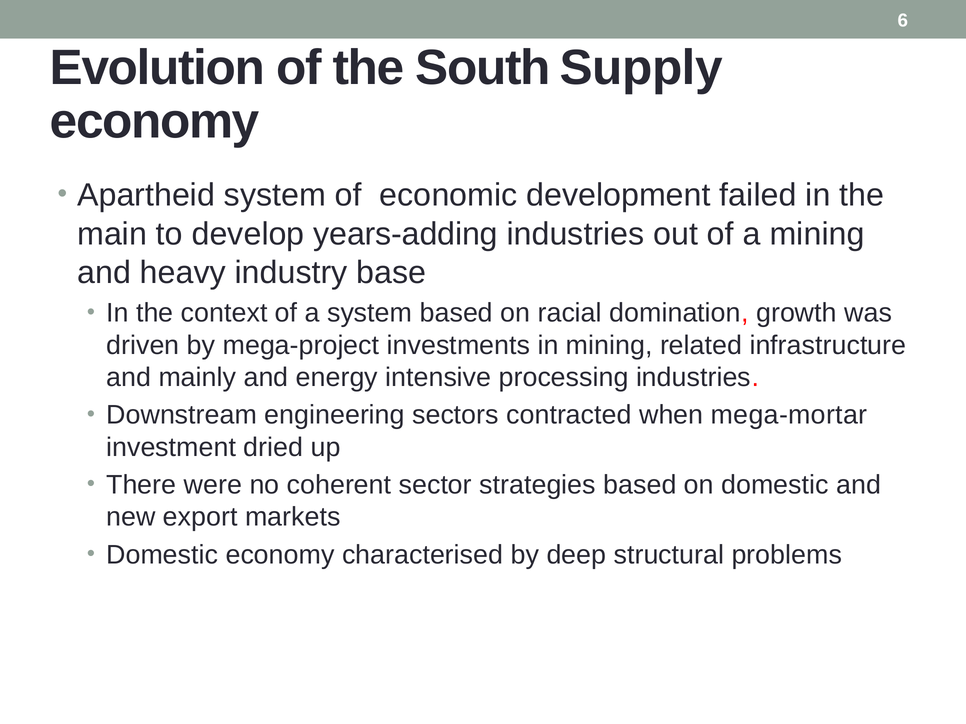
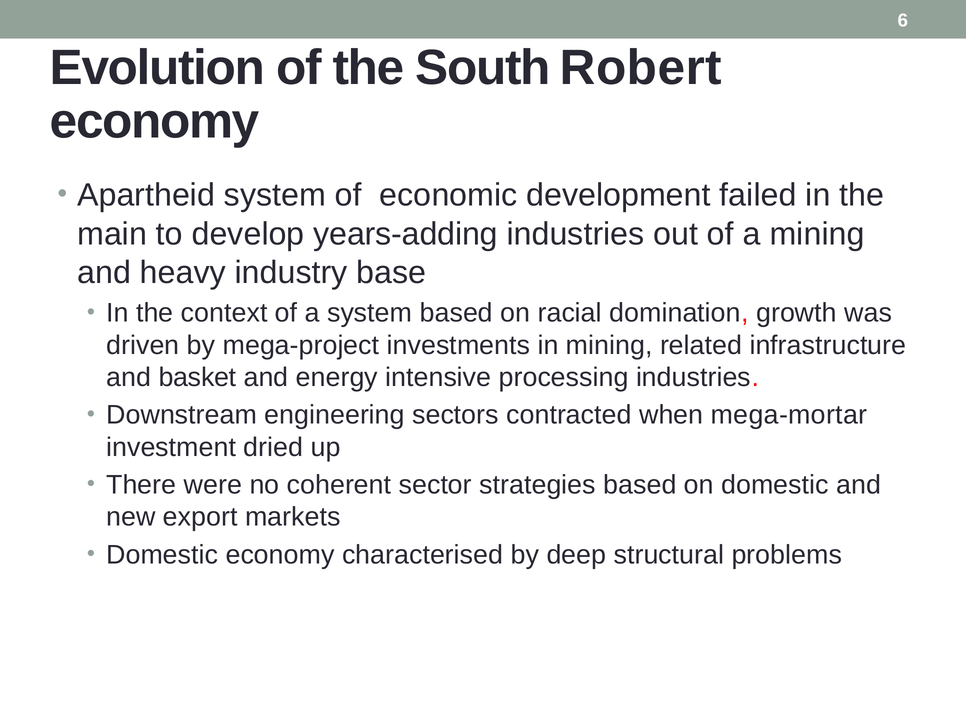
Supply: Supply -> Robert (641, 68)
mainly: mainly -> basket (197, 378)
